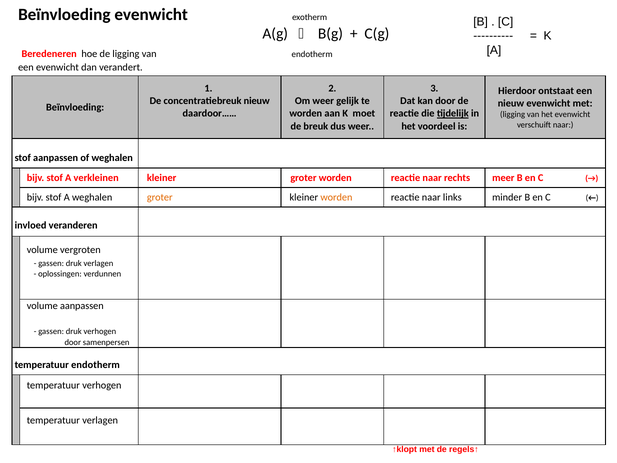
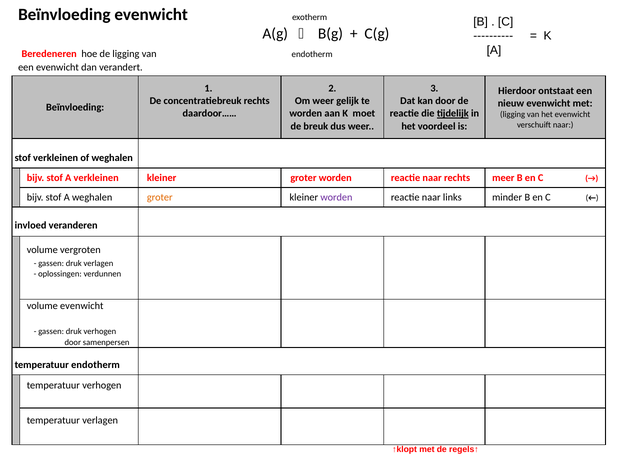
concentratiebreuk nieuw: nieuw -> rechts (257, 101)
stof aanpassen: aanpassen -> verkleinen (56, 158)
worden colour: orange -> purple (336, 197)
volume aanpassen: aanpassen -> evenwicht (82, 306)
